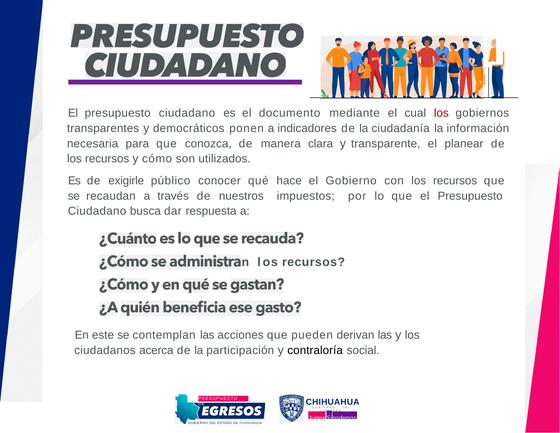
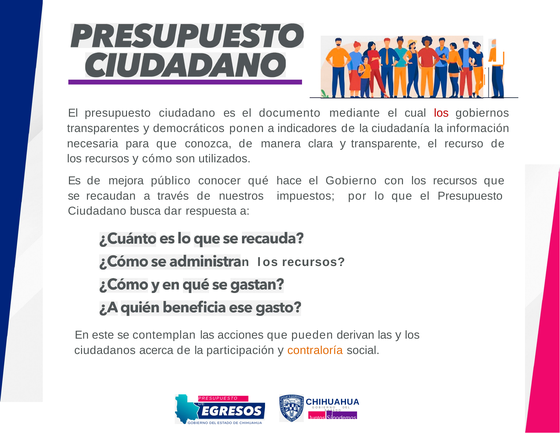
planear: planear -> recurso (464, 144)
exigirle: exigirle -> mejora (126, 181)
contraloría colour: black -> orange (315, 350)
